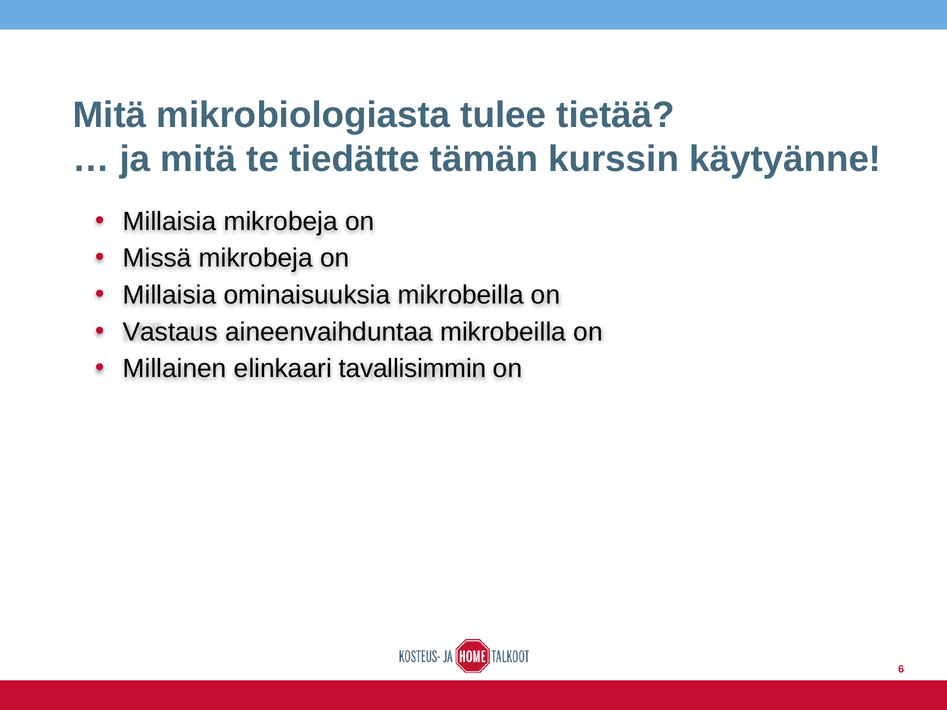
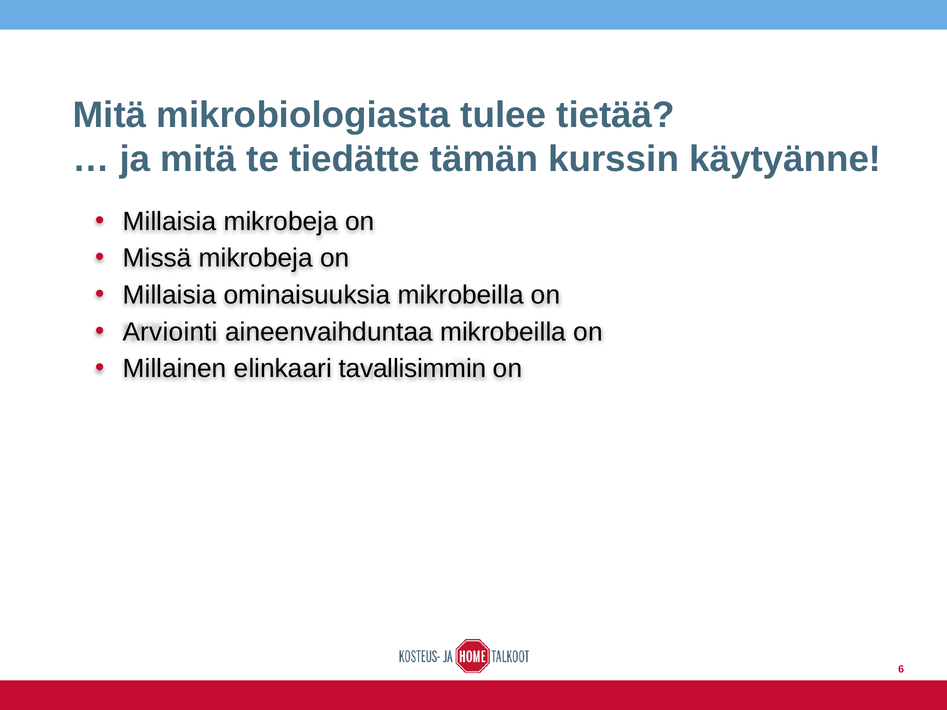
Vastaus: Vastaus -> Arviointi (170, 332)
